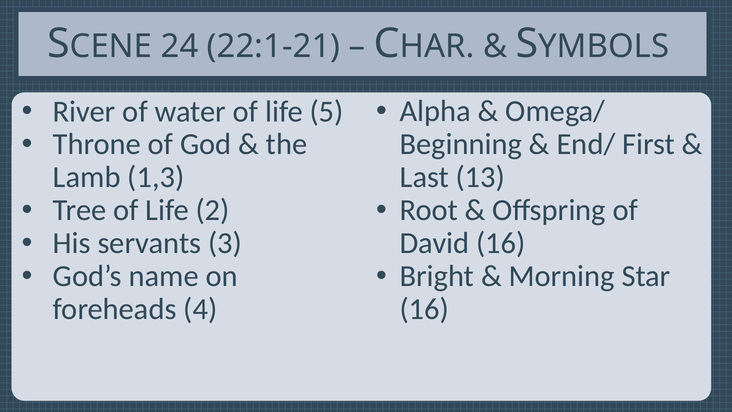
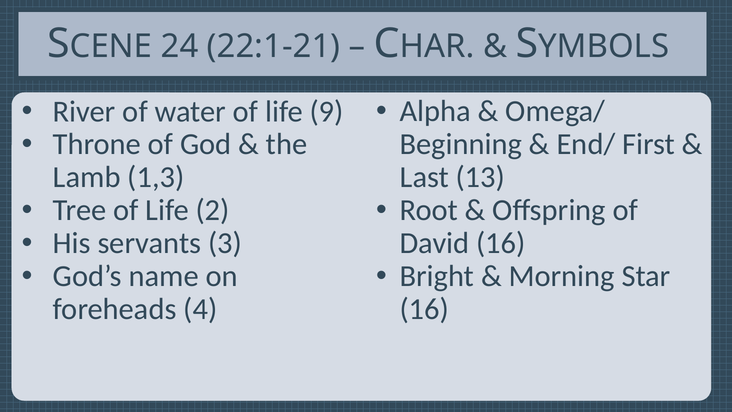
5: 5 -> 9 (327, 111)
